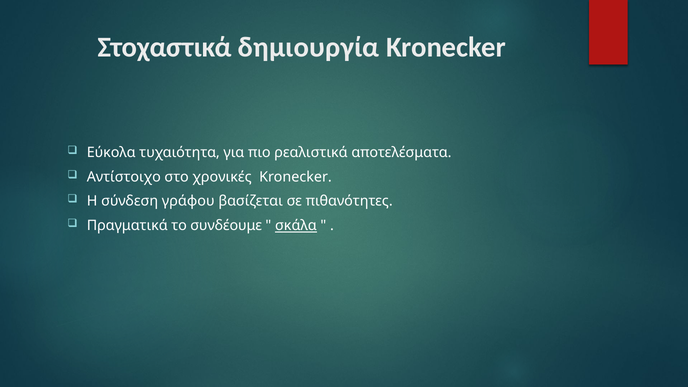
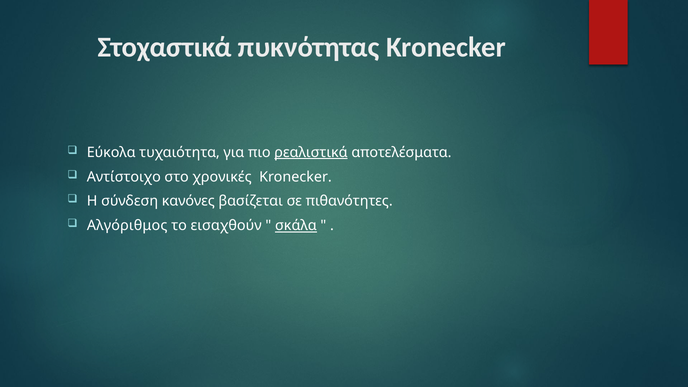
δημιουργία: δημιουργία -> πυκνότητας (309, 47)
ρεαλιστικά underline: none -> present (311, 152)
γράφου: γράφου -> κανόνες (188, 201)
Πραγματικά: Πραγματικά -> Αλγόριθμος (127, 226)
συνδέουμε: συνδέουμε -> εισαχθούν (226, 226)
